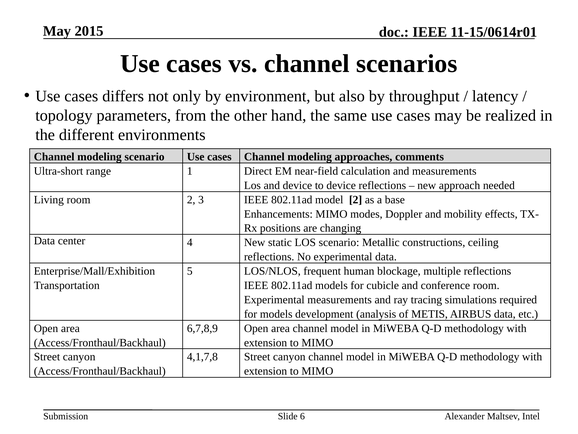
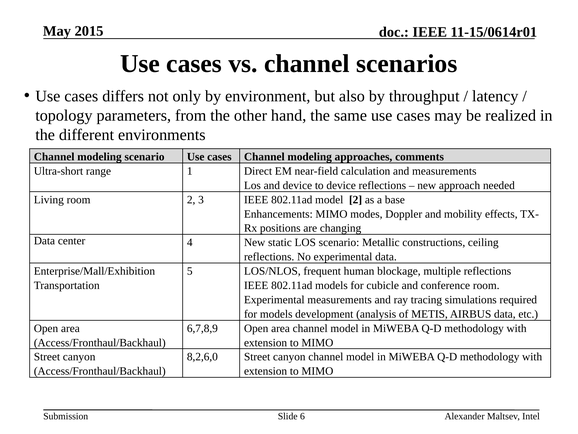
4,1,7,8: 4,1,7,8 -> 8,2,6,0 (202, 357)
